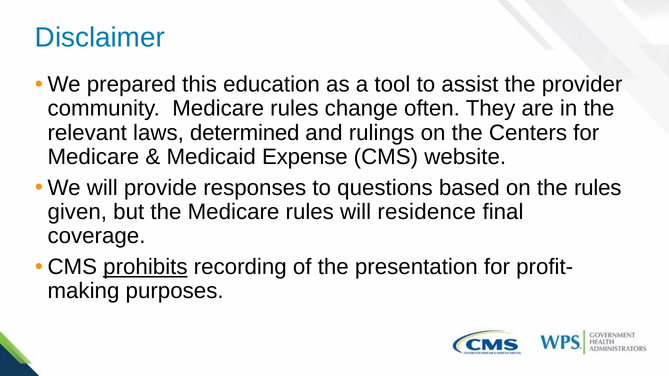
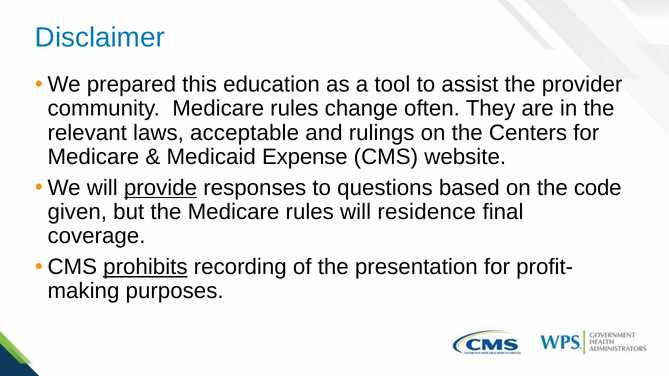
determined: determined -> acceptable (245, 133)
provide underline: none -> present (161, 188)
the rules: rules -> code (598, 188)
